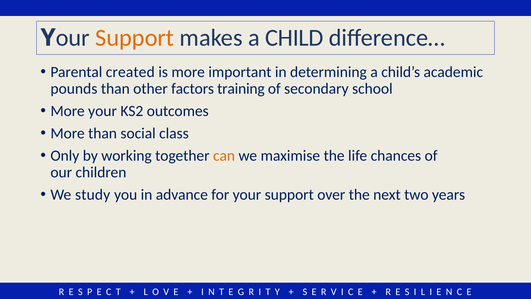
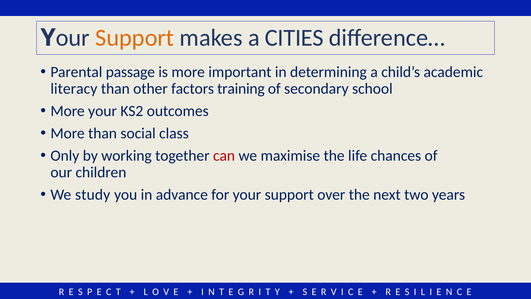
CHILD: CHILD -> CITIES (294, 38)
created: created -> passage (130, 72)
pounds: pounds -> literacy (74, 89)
can colour: orange -> red (224, 155)
